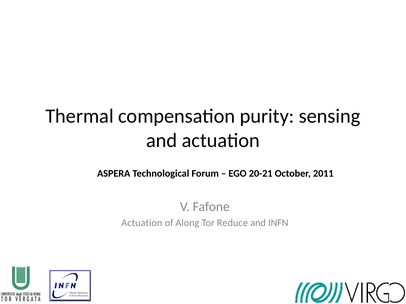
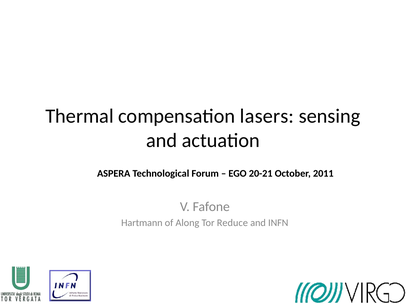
purity: purity -> lasers (267, 116)
Actuation: Actuation -> Hartmann (142, 223)
